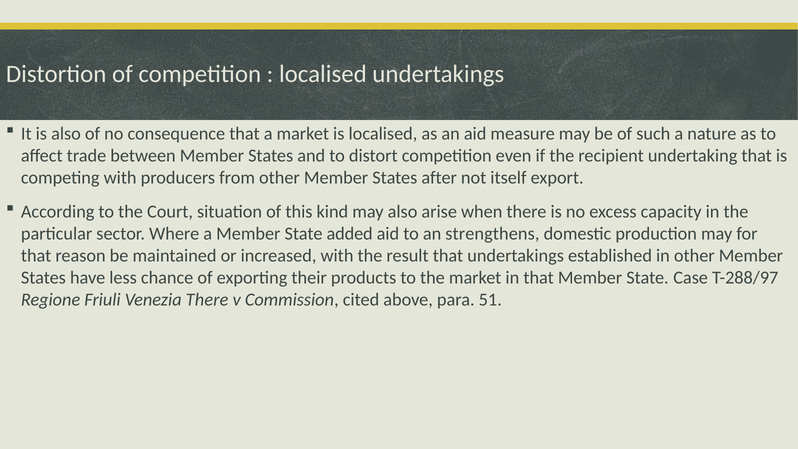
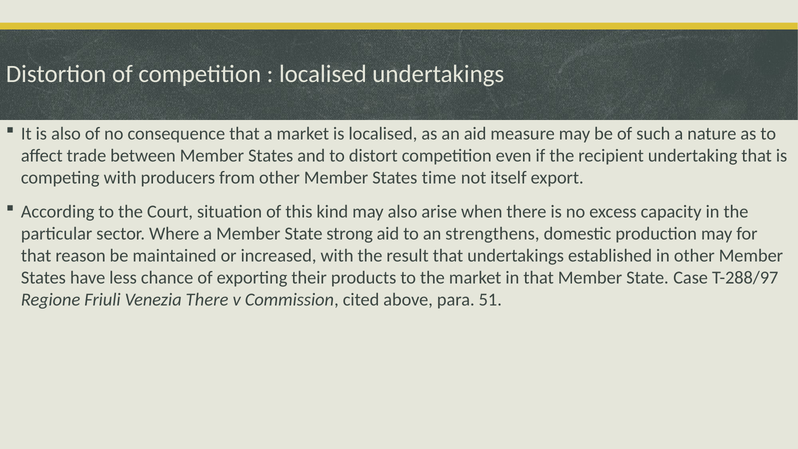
after: after -> time (439, 177)
added: added -> strong (350, 234)
